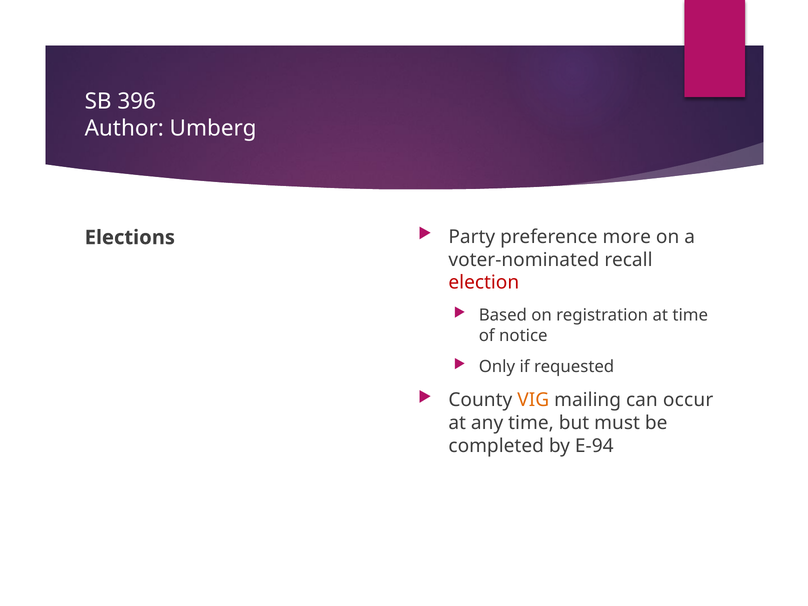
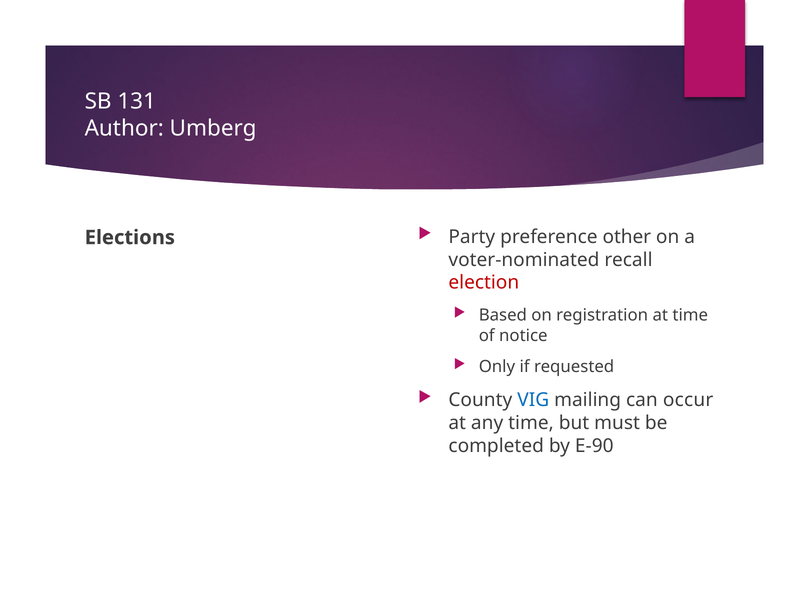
396: 396 -> 131 (137, 101)
more: more -> other (627, 237)
VIG colour: orange -> blue (533, 400)
E-94: E-94 -> E-90 (594, 446)
